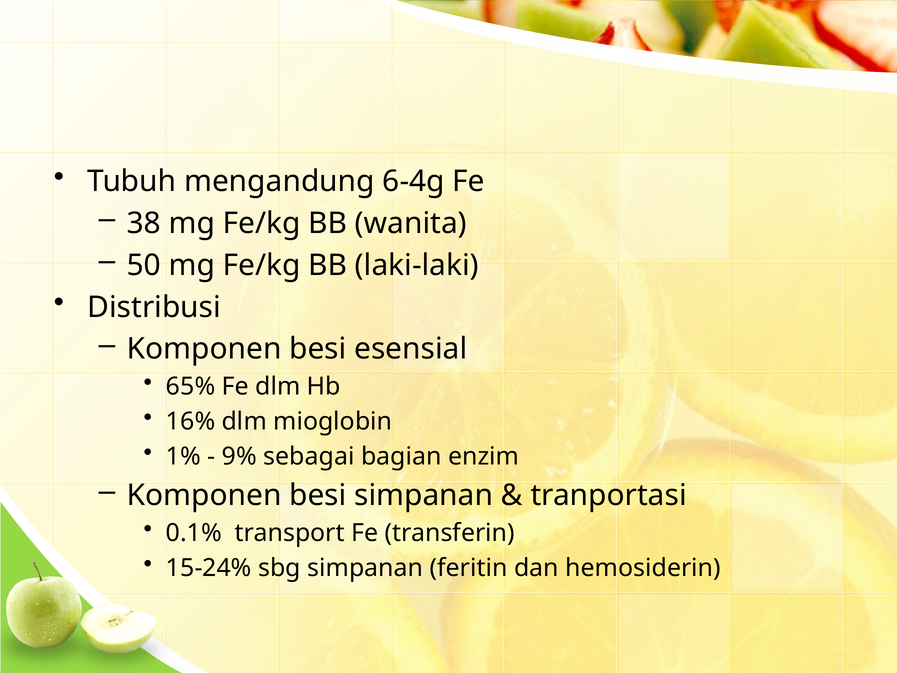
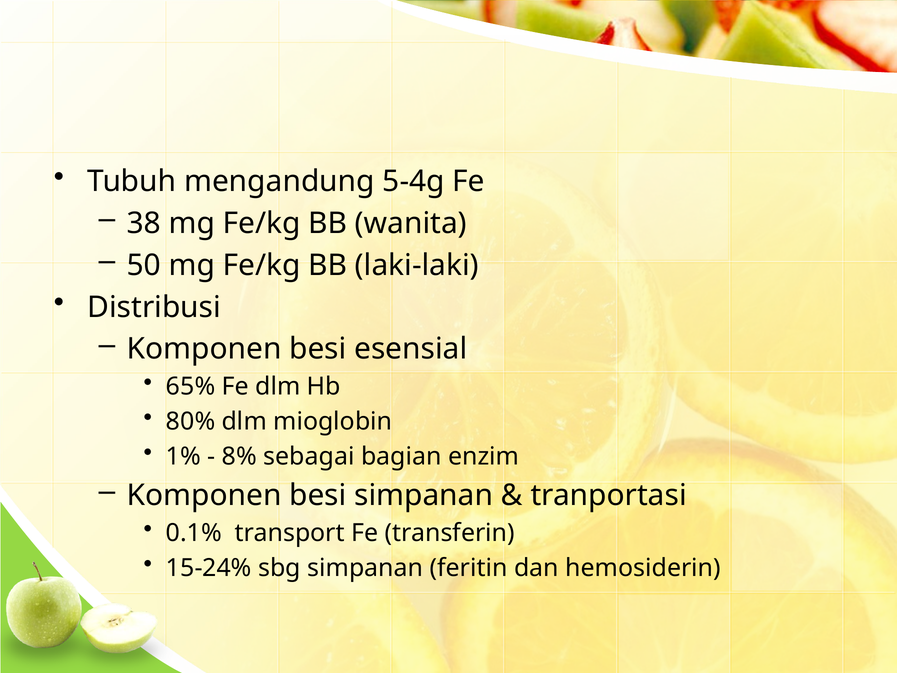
6-4g: 6-4g -> 5-4g (414, 182)
16%: 16% -> 80% (191, 421)
9%: 9% -> 8% (239, 456)
